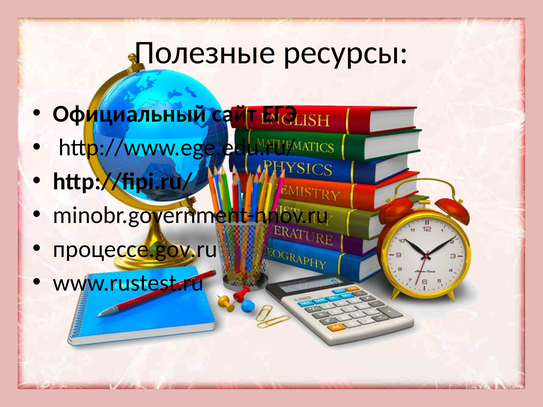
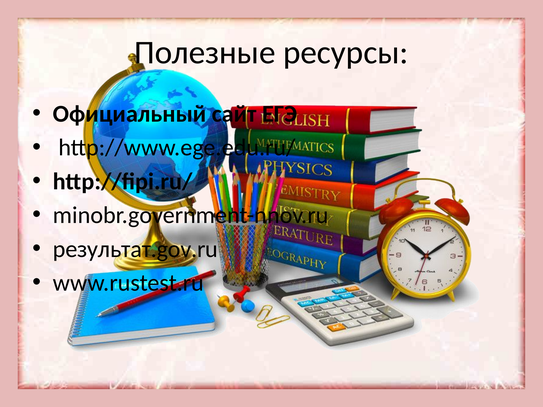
процессе.gov.ru: процессе.gov.ru -> результат.gov.ru (135, 249)
